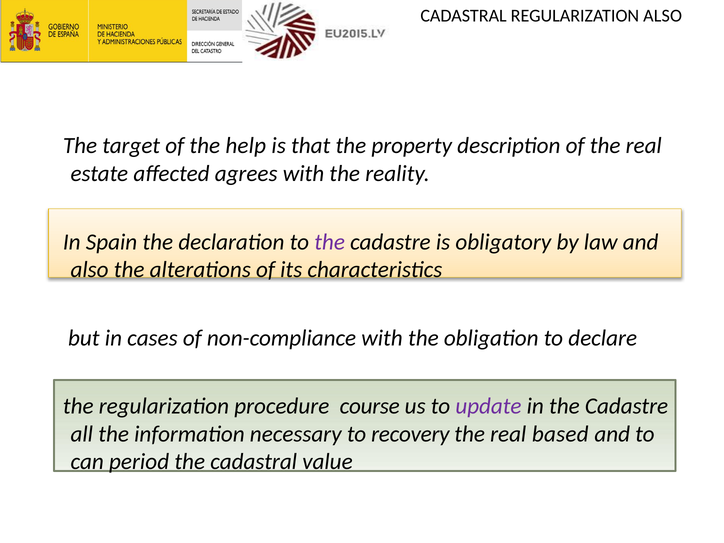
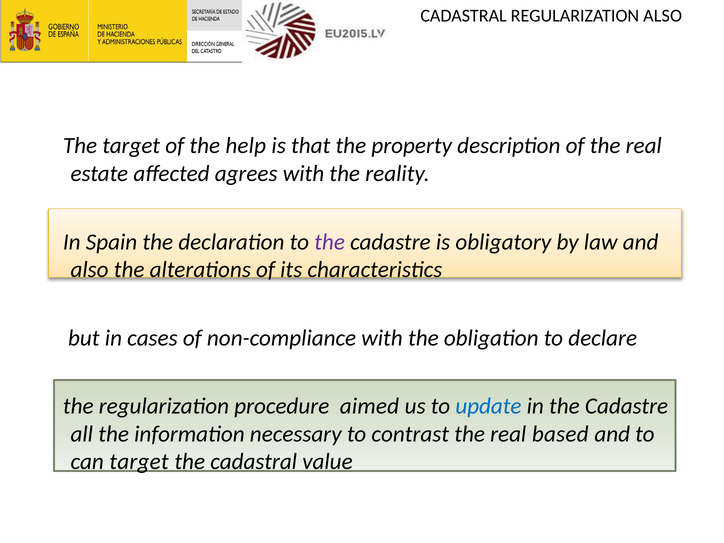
course: course -> aimed (369, 406)
update colour: purple -> blue (488, 406)
recovery: recovery -> contrast (410, 434)
can period: period -> target (139, 462)
